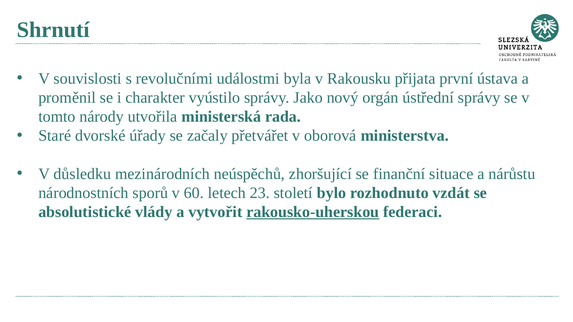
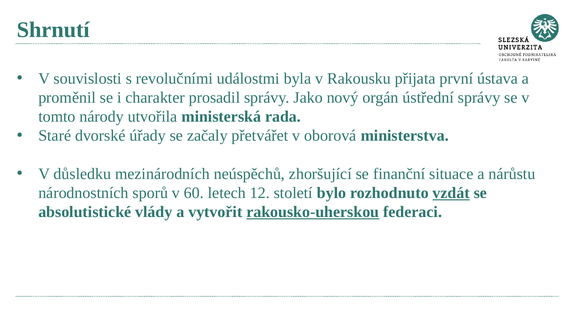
vyústilo: vyústilo -> prosadil (214, 98)
23: 23 -> 12 (260, 193)
vzdát underline: none -> present (451, 193)
